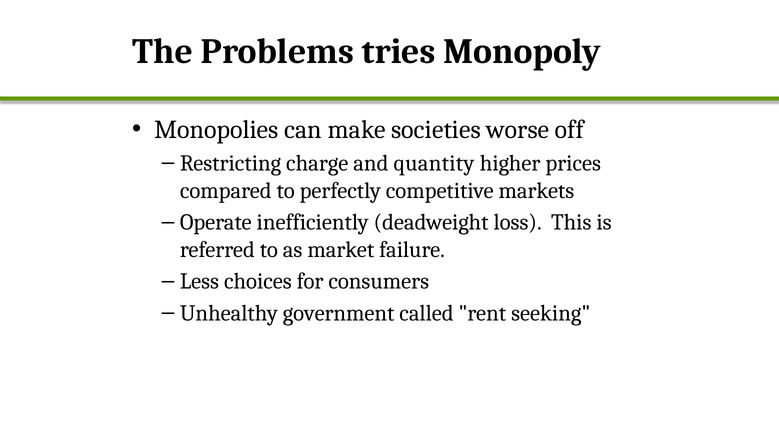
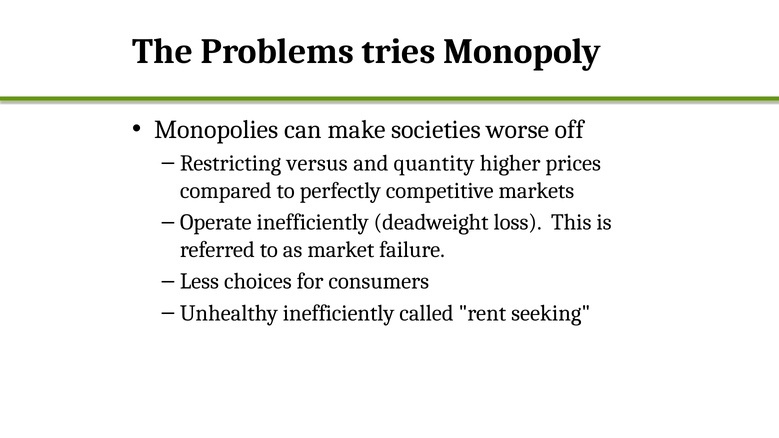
charge: charge -> versus (317, 163)
Unhealthy government: government -> inefficiently (339, 313)
